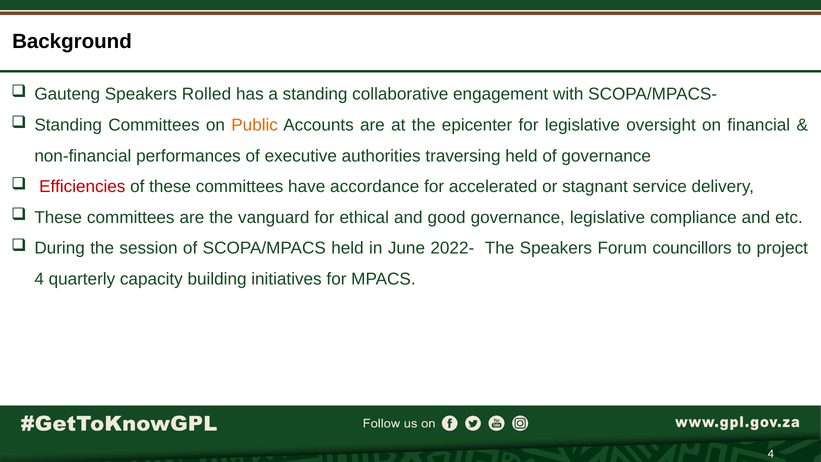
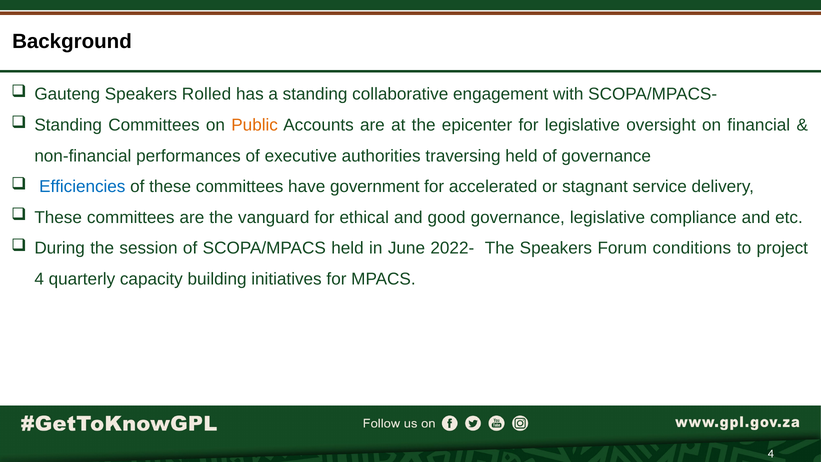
Efficiencies colour: red -> blue (82, 187)
accordance: accordance -> government (375, 187)
councillors: councillors -> conditions (692, 248)
